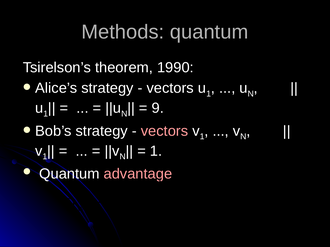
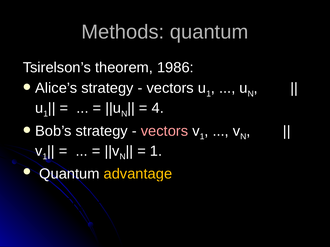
1990: 1990 -> 1986 (175, 68)
9: 9 -> 4 (158, 108)
advantage colour: pink -> yellow (138, 174)
